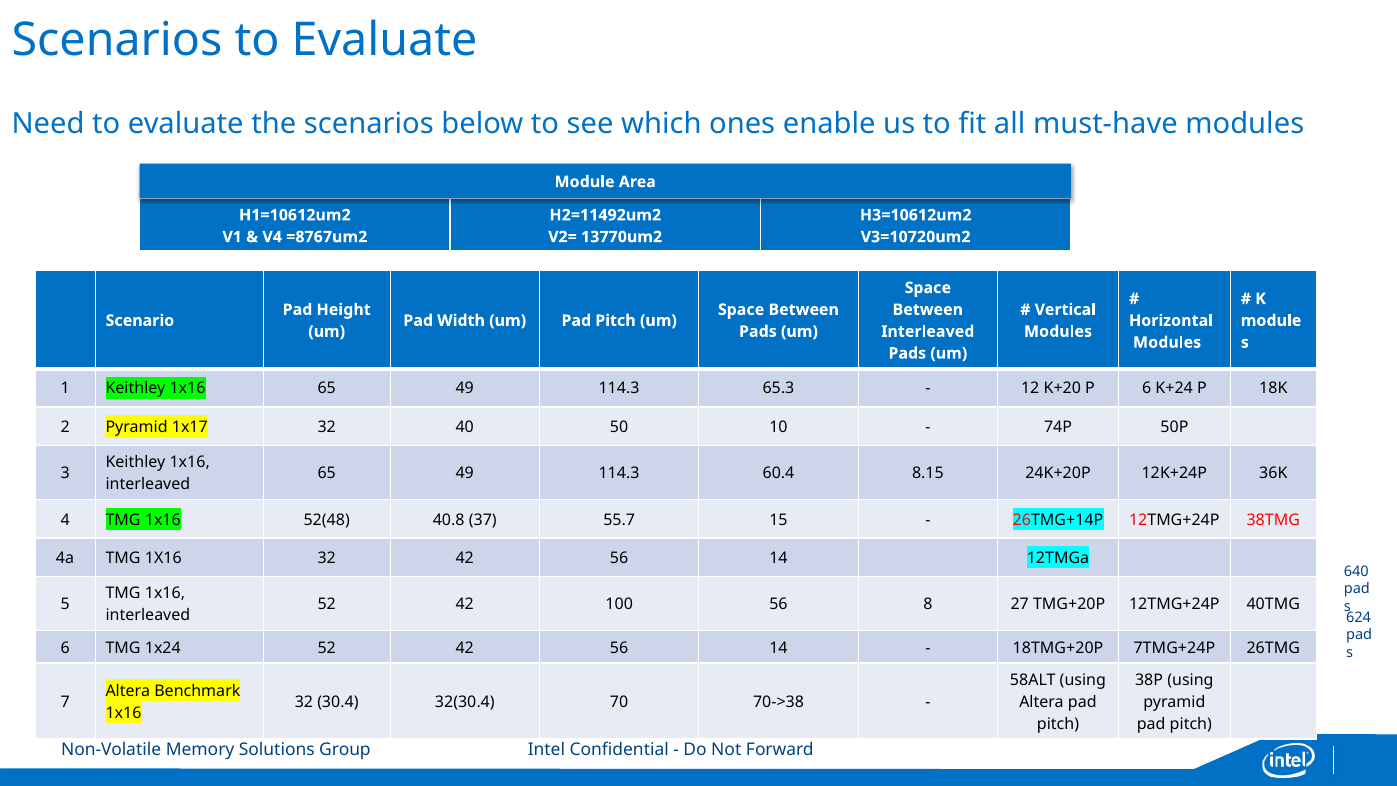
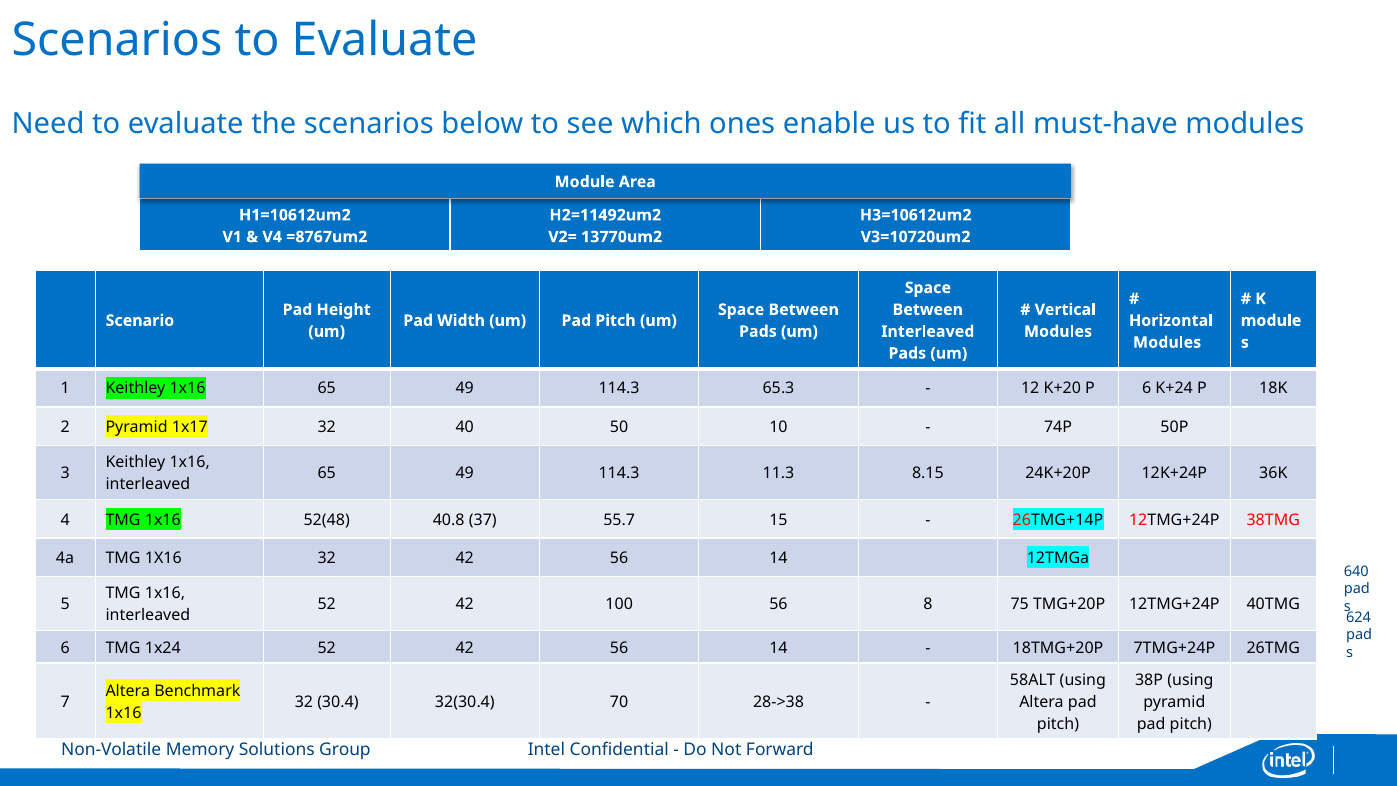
60.4: 60.4 -> 11.3 (779, 473)
27: 27 -> 75 (1020, 604)
70->38: 70->38 -> 28->38 (779, 702)
